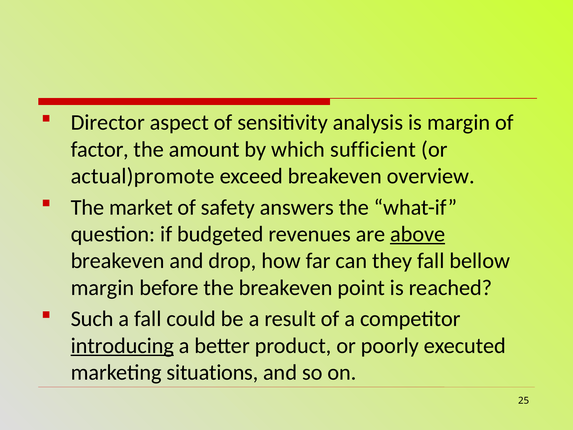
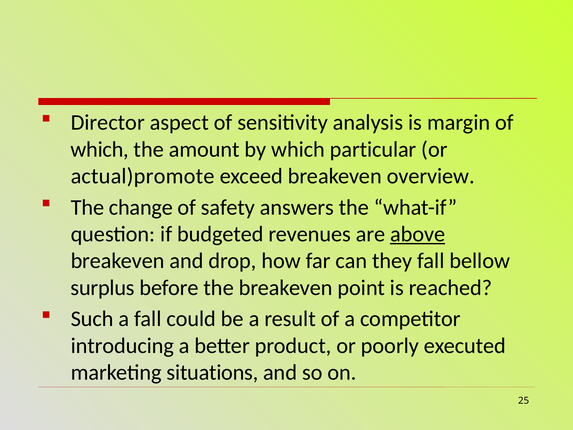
factor: factor -> which (100, 149)
sufficient: sufficient -> particular (373, 149)
market: market -> change (141, 207)
margin: margin -> surplus (103, 288)
introducing underline: present -> none (122, 346)
